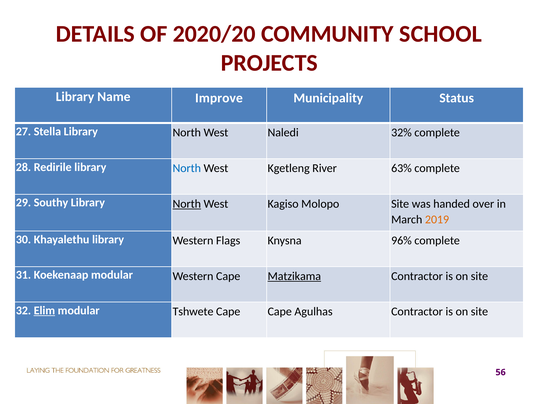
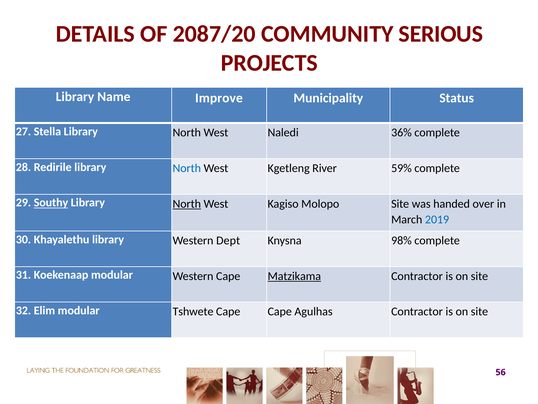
2020/20: 2020/20 -> 2087/20 (214, 34)
SCHOOL: SCHOOL -> SERIOUS (441, 34)
32%: 32% -> 36% (401, 132)
63%: 63% -> 59% (401, 168)
Southy underline: none -> present (51, 202)
2019 colour: orange -> blue (437, 219)
Flags: Flags -> Dept (228, 240)
96%: 96% -> 98% (401, 240)
Elim underline: present -> none (44, 310)
